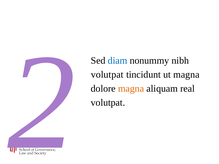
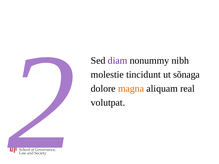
diam colour: blue -> purple (118, 61)
volutpat: volutpat -> molestie (107, 75)
ut magna: magna -> sõnaga (187, 75)
